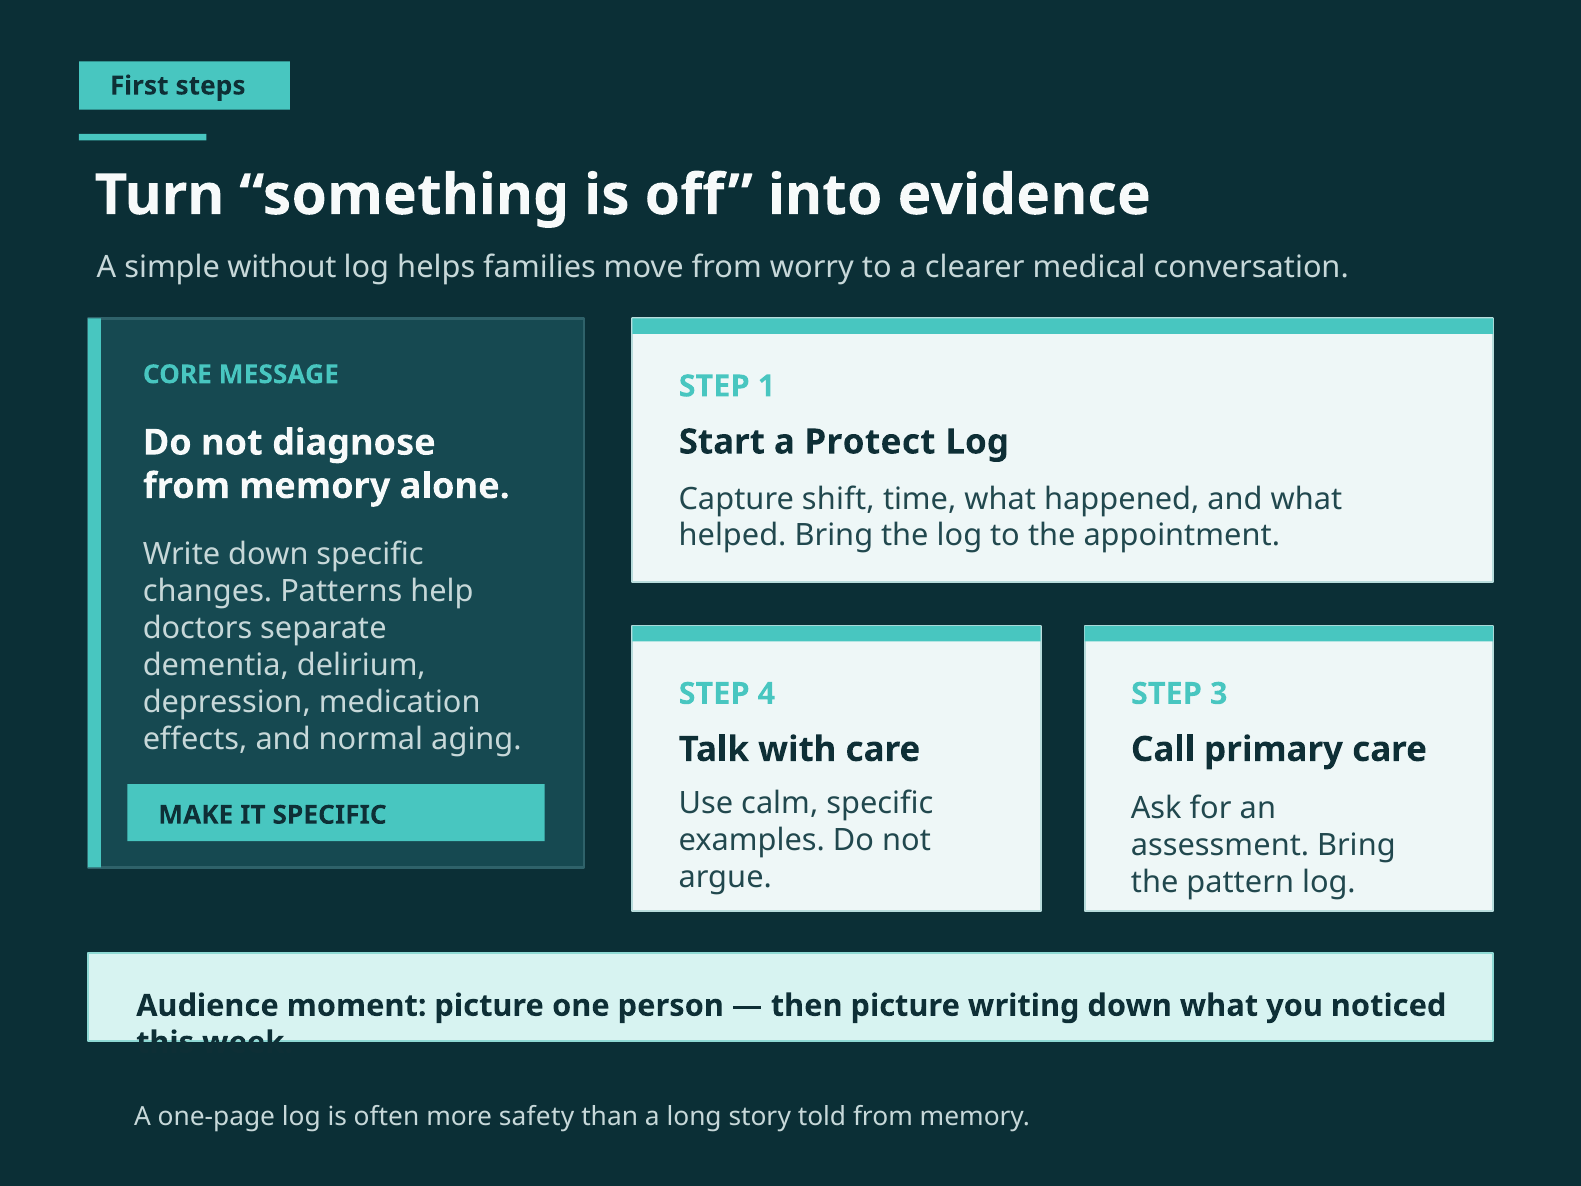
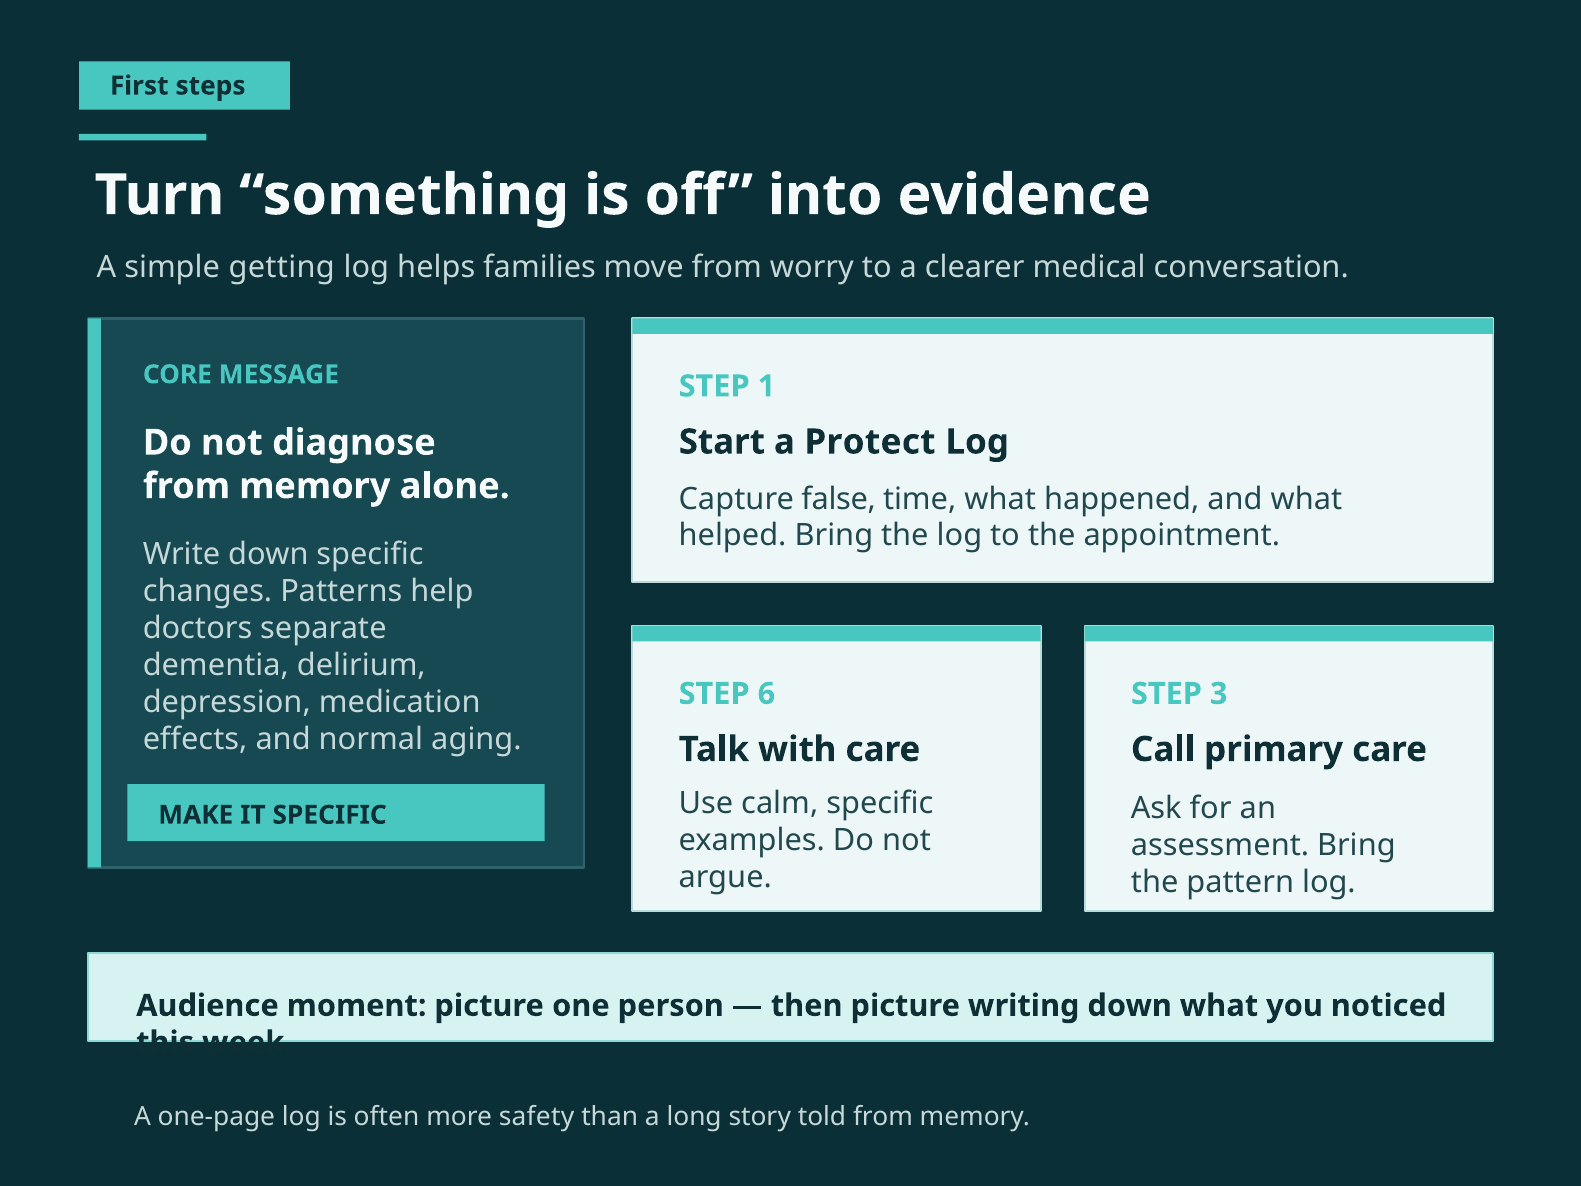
without: without -> getting (282, 268)
shift: shift -> false (839, 499)
4: 4 -> 6 (766, 694)
